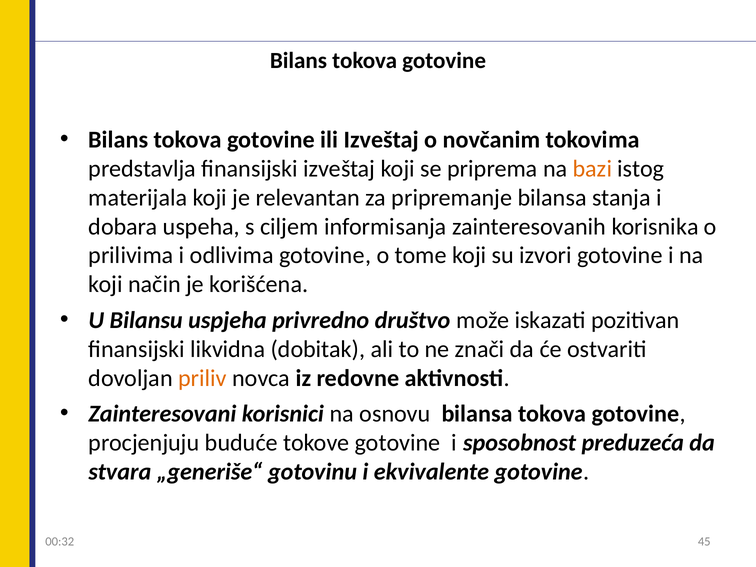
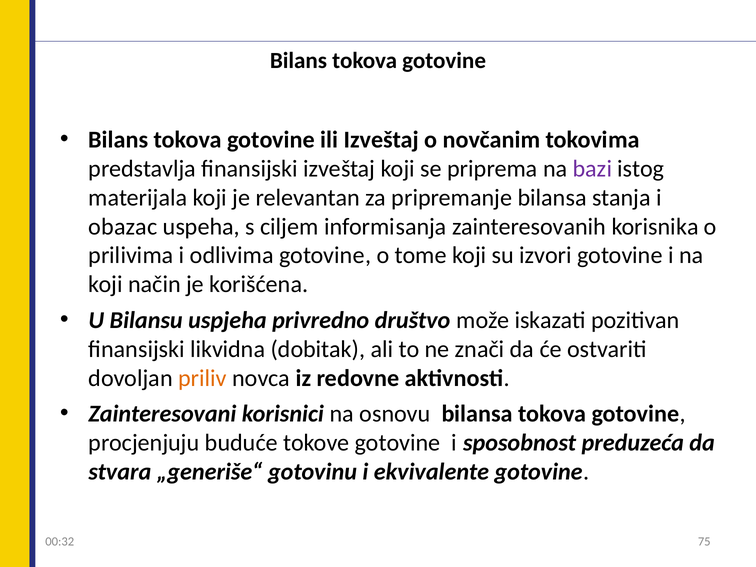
bazi colour: orange -> purple (592, 169)
dobara: dobara -> obazac (123, 227)
45: 45 -> 75 (704, 541)
